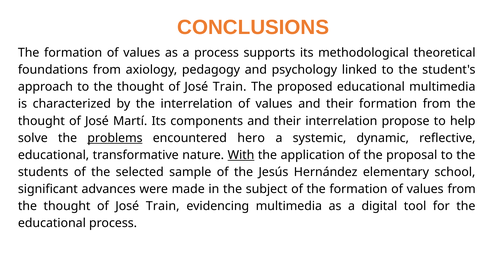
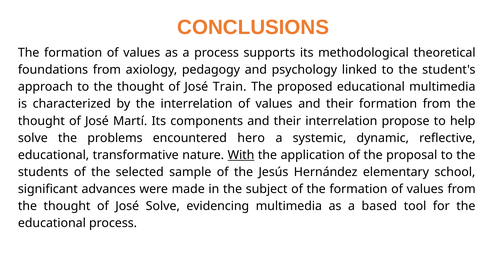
problems underline: present -> none (115, 138)
Train: Train -> Solve (163, 206)
digital: digital -> based (379, 206)
